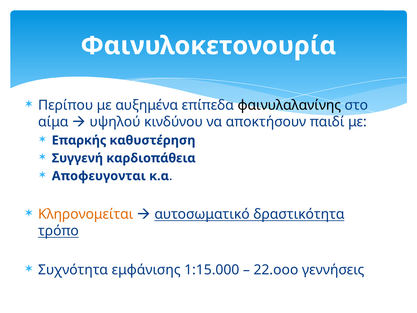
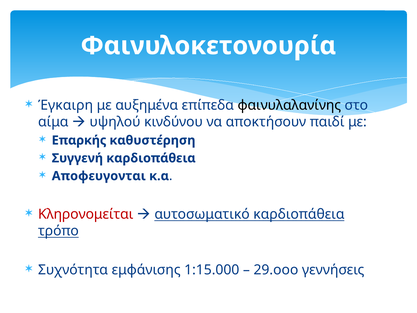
Περίπου: Περίπου -> Έγκαιρη (66, 105)
Κληρονομείται colour: orange -> red (86, 214)
αυτοσωματικό δραστικότητα: δραστικότητα -> καρδιοπάθεια (299, 214)
22.οοο: 22.οοο -> 29.οοο (276, 270)
